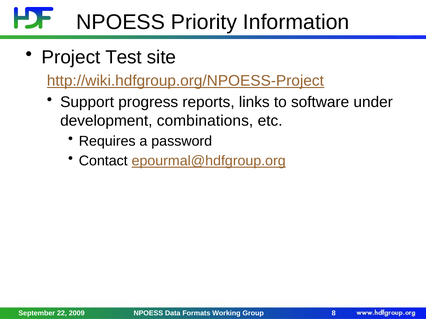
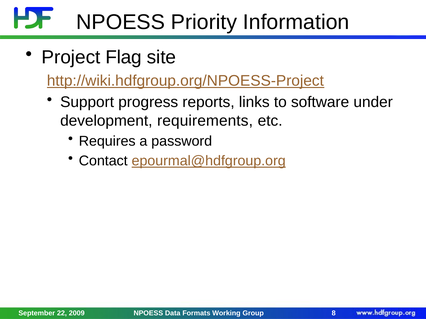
Test: Test -> Flag (124, 57)
combinations: combinations -> requirements (205, 121)
